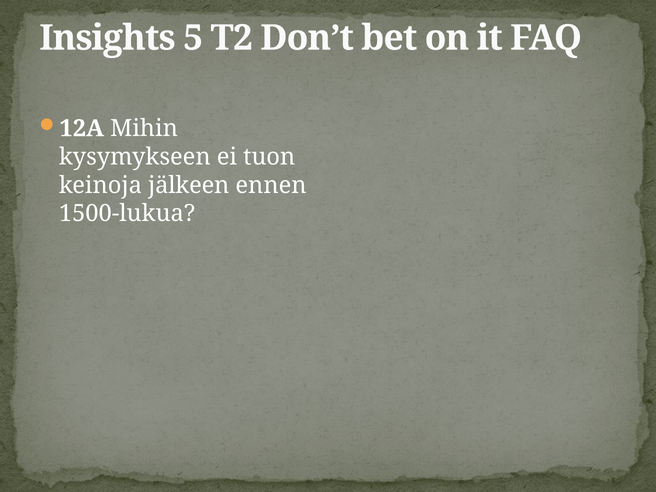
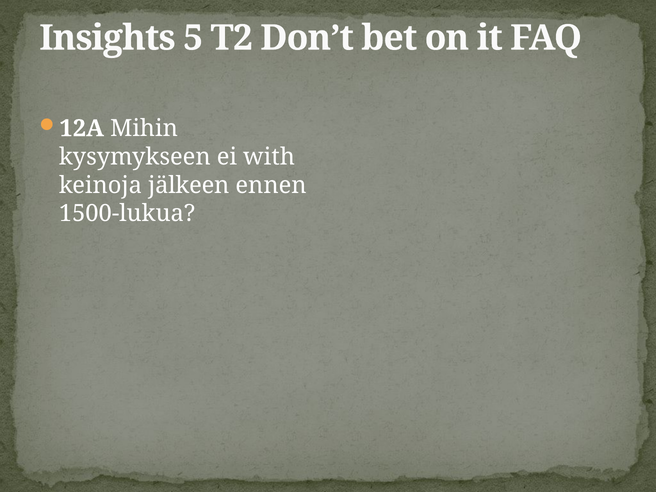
tuon: tuon -> with (269, 157)
